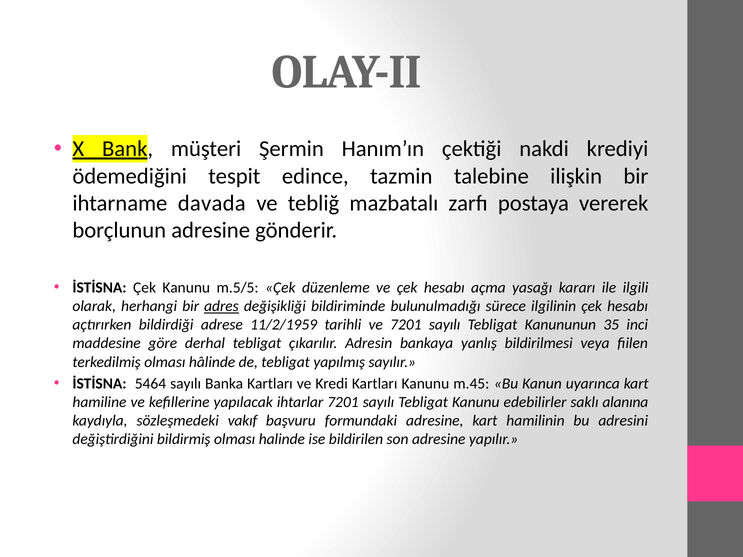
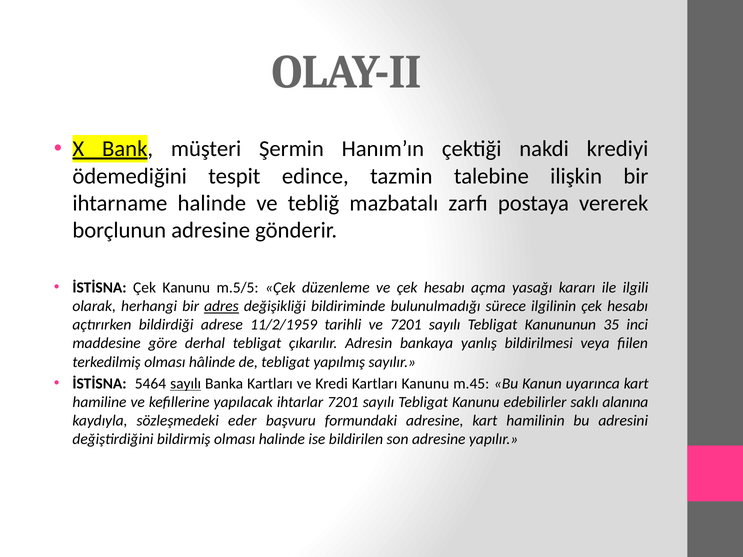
ihtarname davada: davada -> halinde (212, 203)
sayılı underline: none -> present (186, 384)
vakıf: vakıf -> eder (242, 421)
